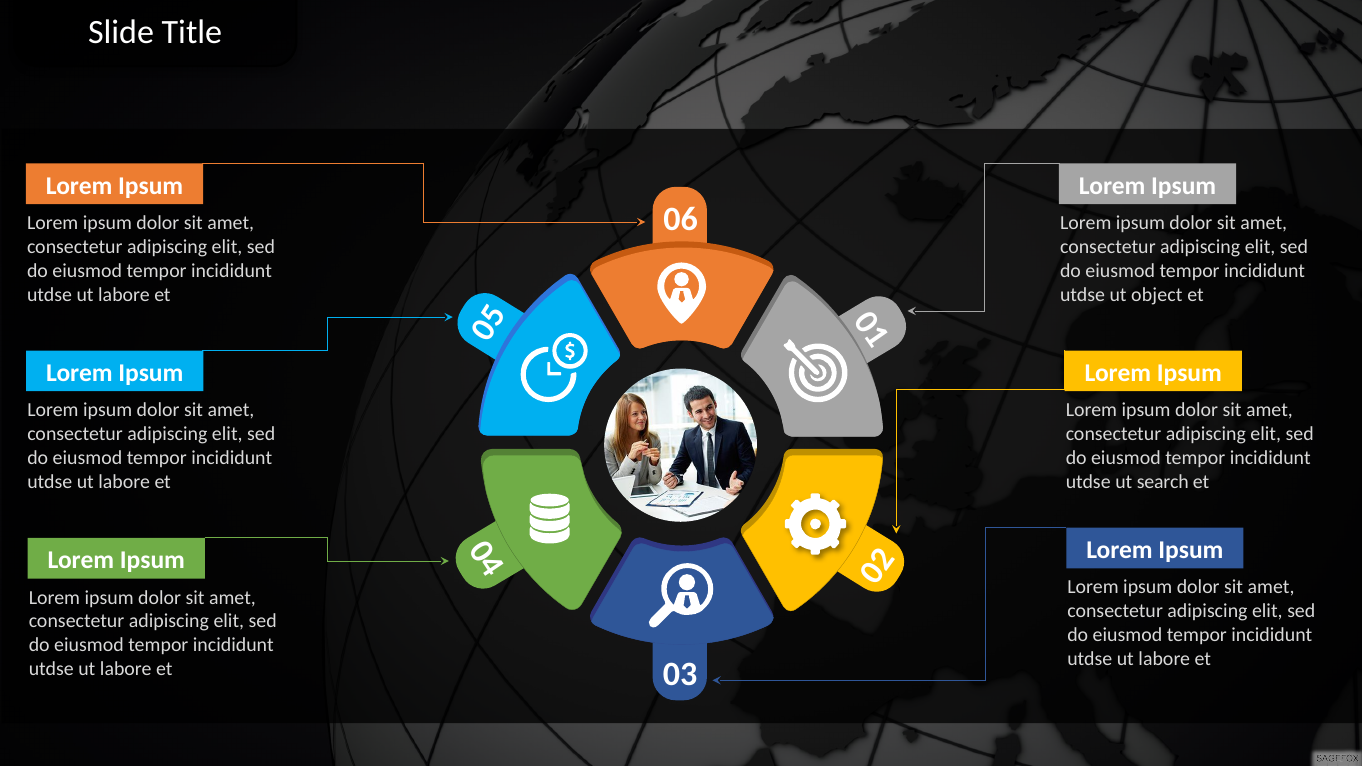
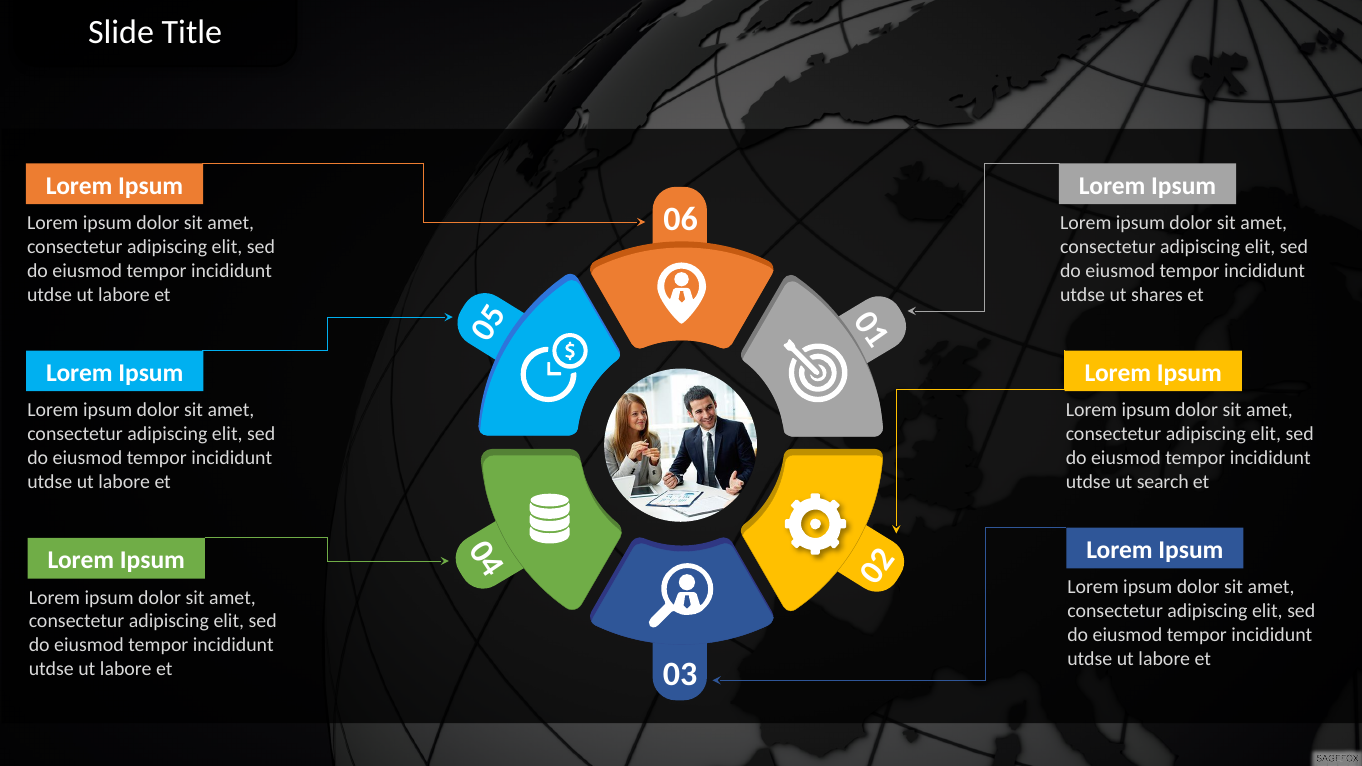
object: object -> shares (1157, 295)
